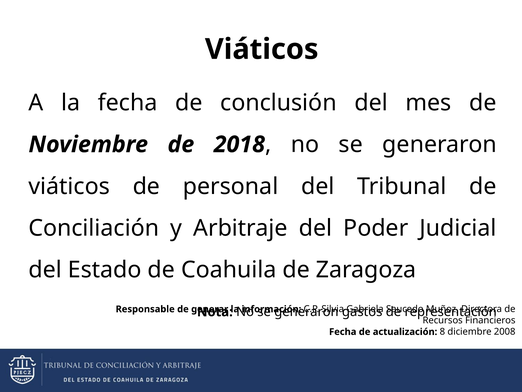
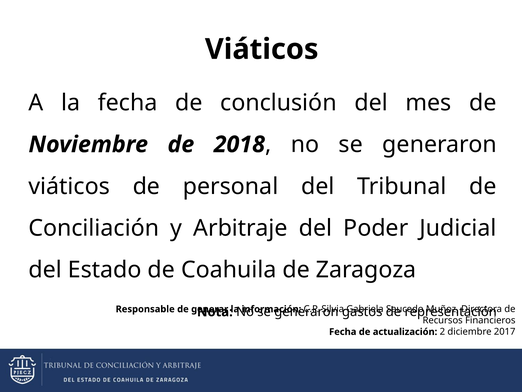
8: 8 -> 2 (442, 331)
2008: 2008 -> 2017 (505, 331)
